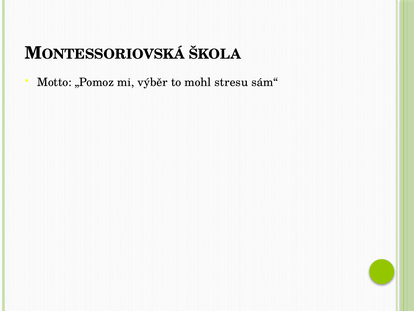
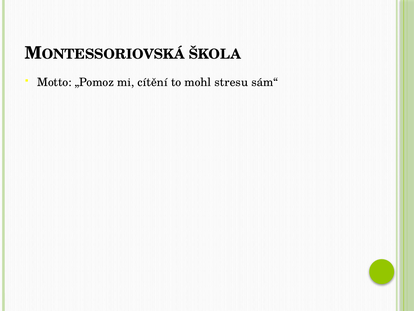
výběr: výběr -> cítění (153, 82)
